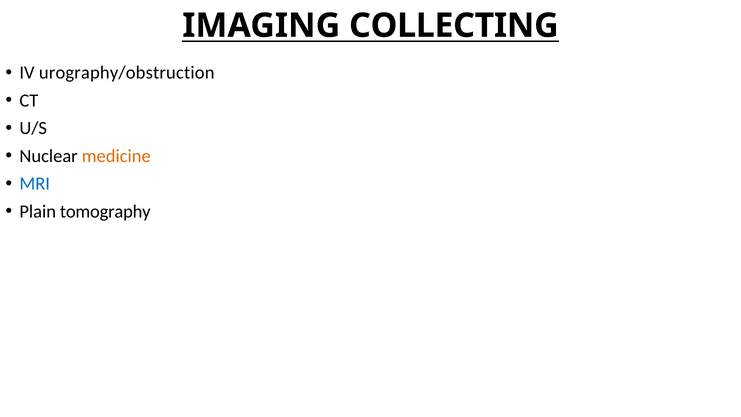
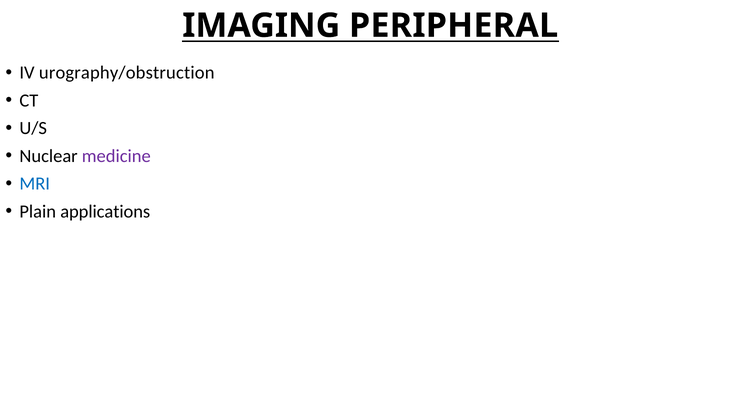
COLLECTING: COLLECTING -> PERIPHERAL (454, 26)
medicine colour: orange -> purple (116, 156)
tomography: tomography -> applications (105, 211)
